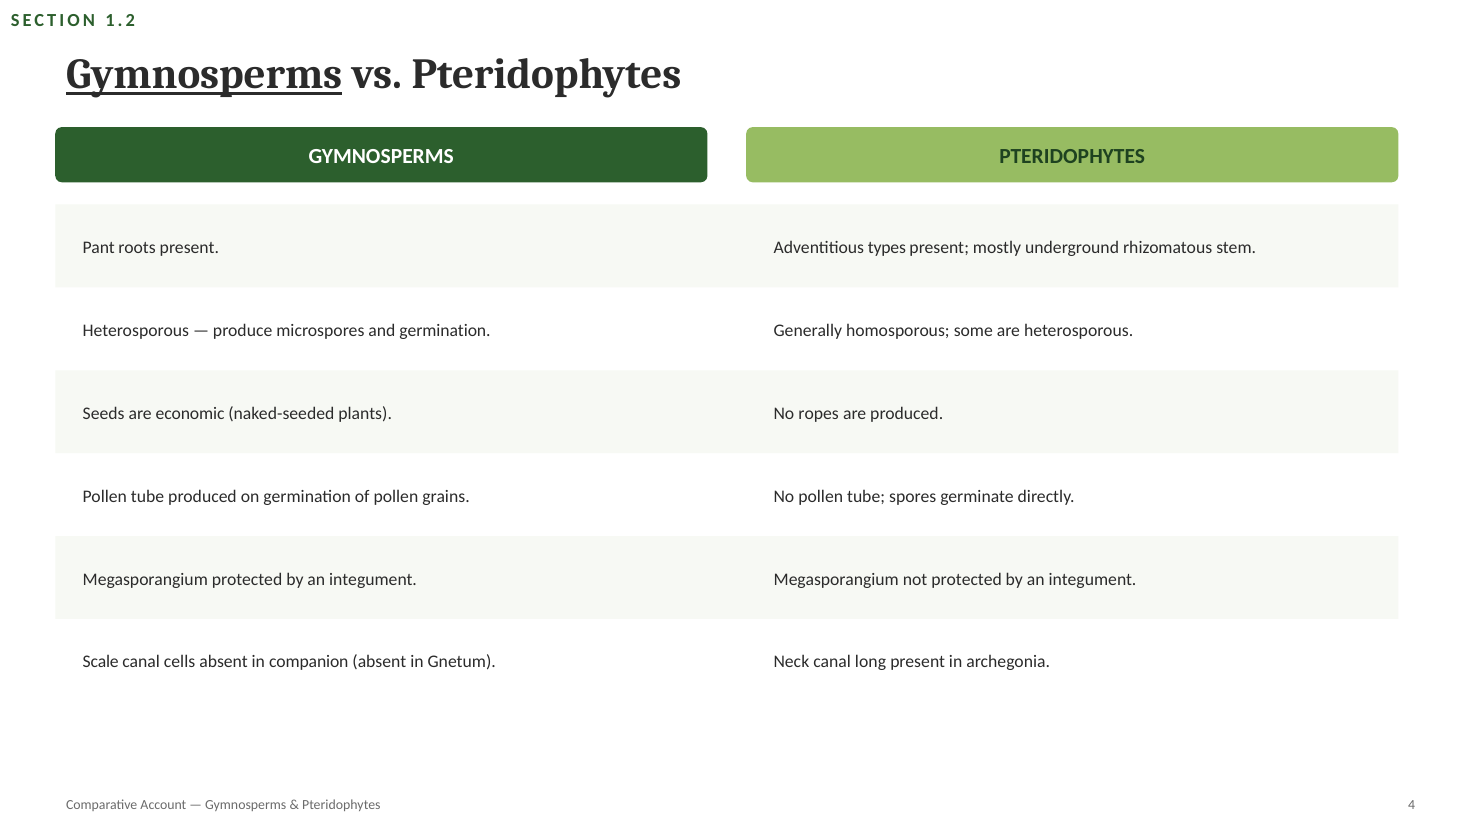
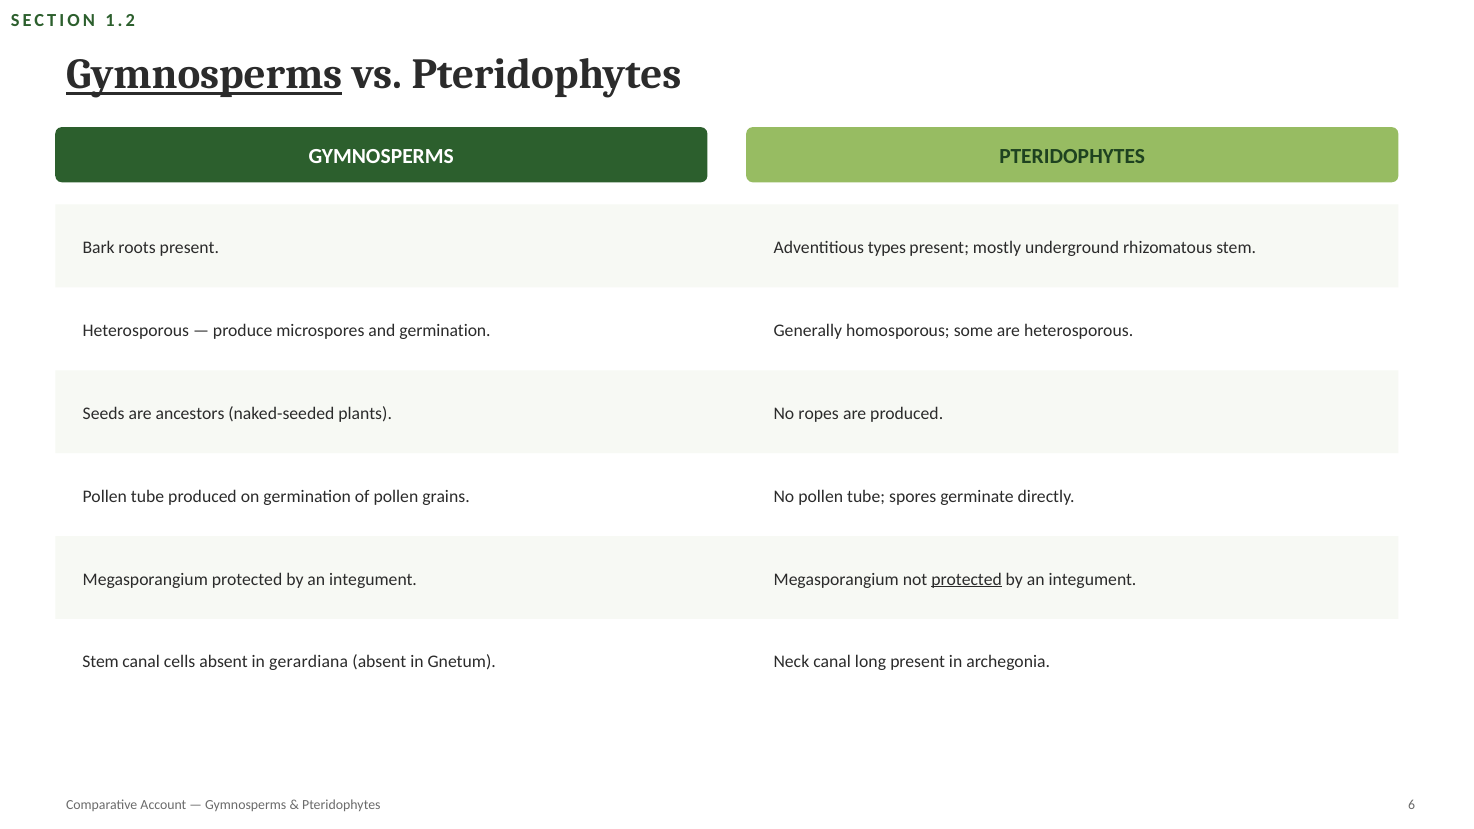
Pant: Pant -> Bark (99, 248)
economic: economic -> ancestors (190, 414)
protected underline: none -> present (967, 579)
Scale: Scale -> Stem (101, 662)
companion: companion -> gerardiana (309, 662)
4: 4 -> 6 (1412, 805)
